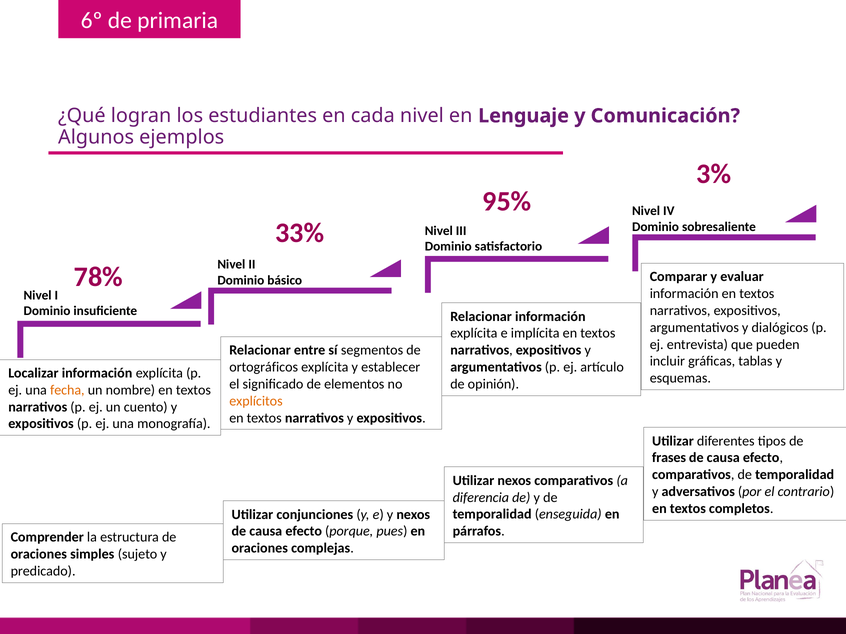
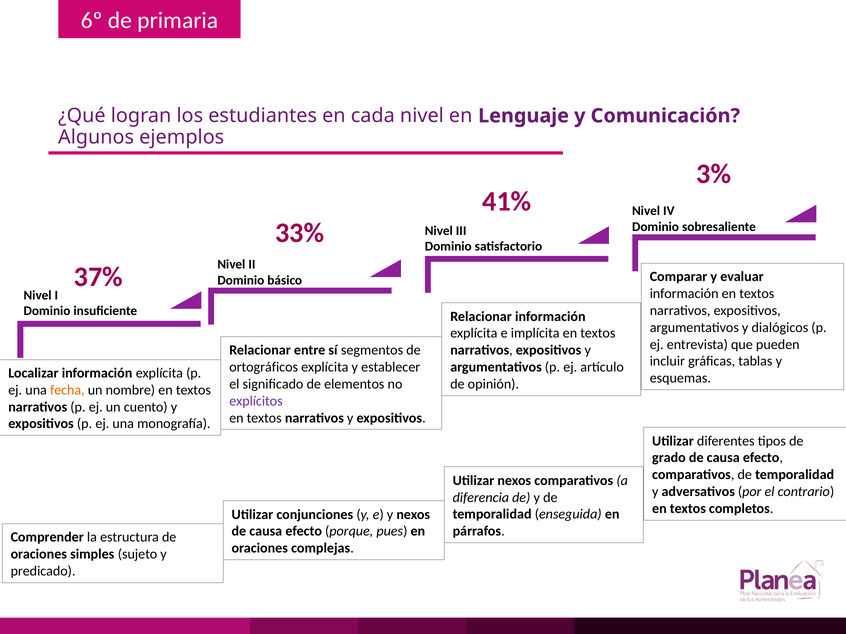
95%: 95% -> 41% (507, 202)
78%: 78% -> 37% (99, 277)
explícitos colour: orange -> purple (256, 401)
frases: frases -> grado (669, 458)
